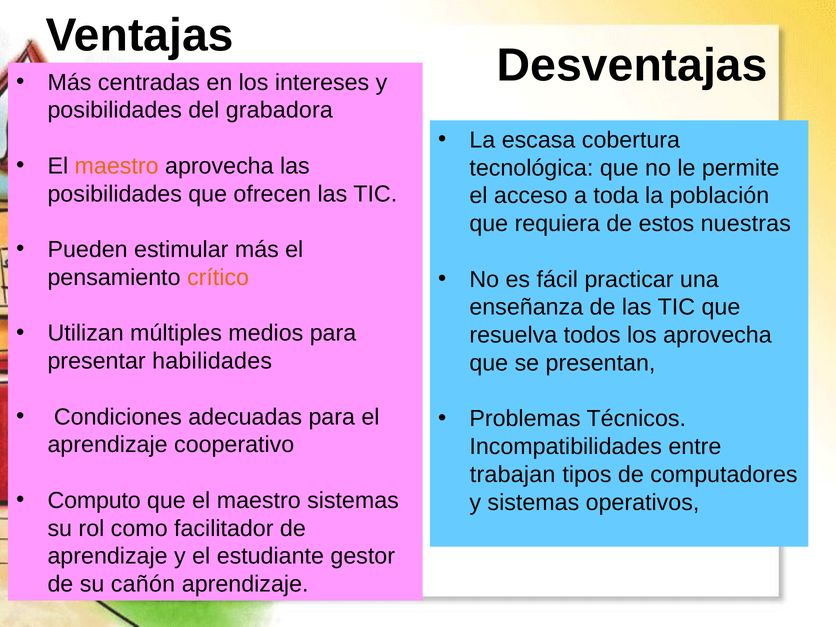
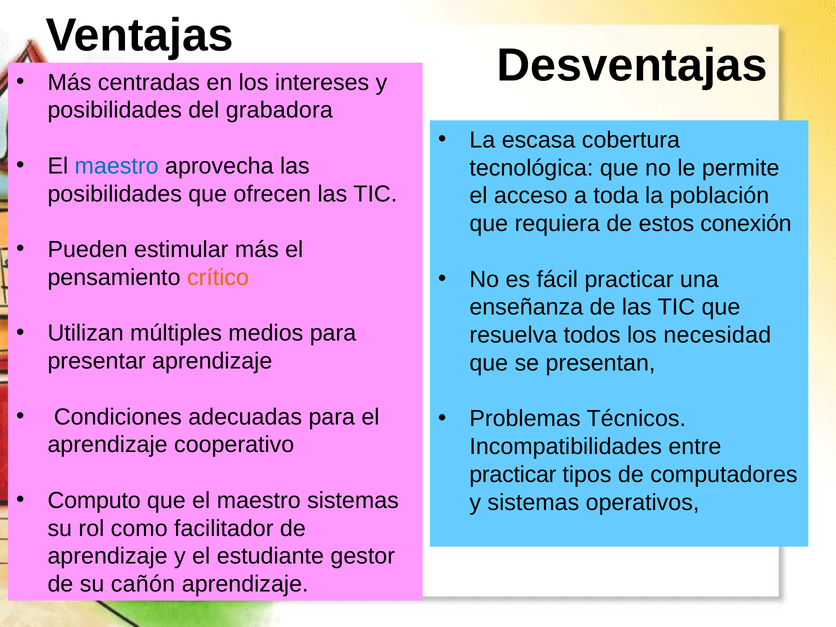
maestro colour: orange -> blue (117, 166)
nuestras: nuestras -> conexión (746, 224)
los aprovecha: aprovecha -> necesidad (717, 335)
presentar habilidades: habilidades -> aprendizaje (212, 361)
trabajan: trabajan -> practicar (513, 475)
